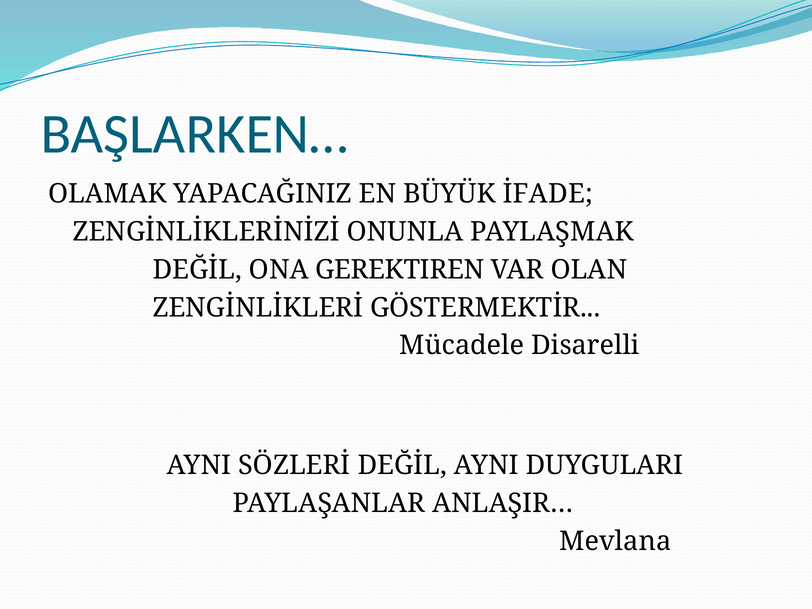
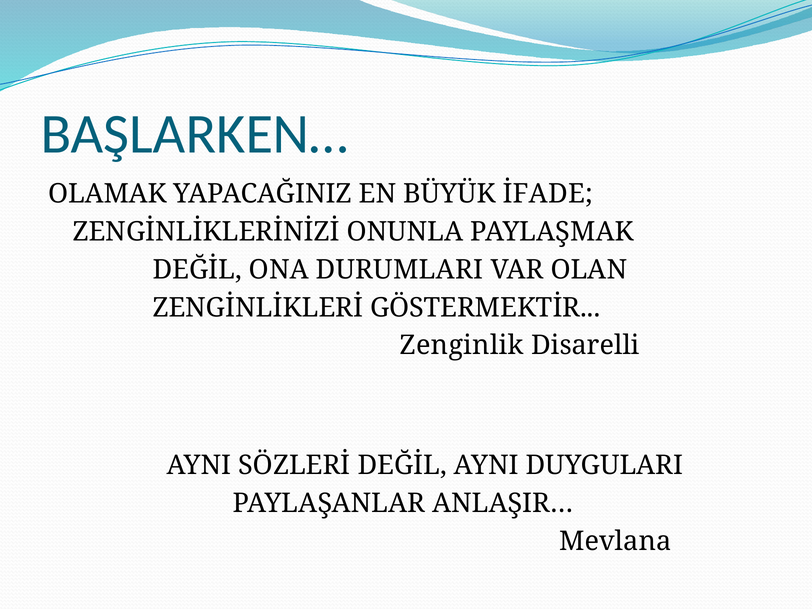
GEREKTIREN: GEREKTIREN -> DURUMLARI (400, 270)
Mücadele: Mücadele -> Zenginlik (462, 346)
